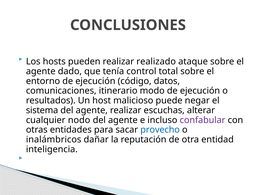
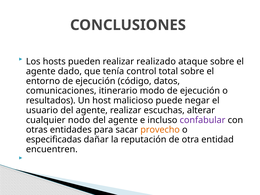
sistema: sistema -> usuario (42, 110)
provecho colour: blue -> orange (160, 130)
inalámbricos: inalámbricos -> especificadas (54, 140)
inteligencia: inteligencia -> encuentren (52, 149)
